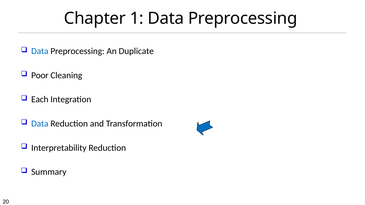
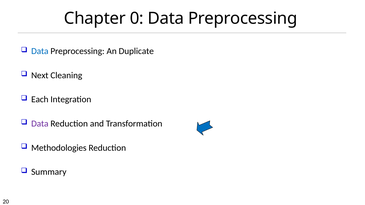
1: 1 -> 0 (137, 18)
Poor: Poor -> Next (40, 75)
Data colour: blue -> purple (40, 124)
Interpretability: Interpretability -> Methodologies (59, 148)
